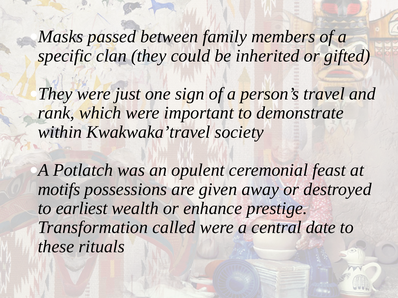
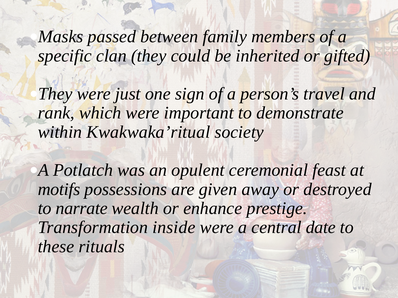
Kwakwaka’travel: Kwakwaka’travel -> Kwakwaka’ritual (148, 132)
earliest: earliest -> narrate (82, 209)
called: called -> inside (174, 228)
